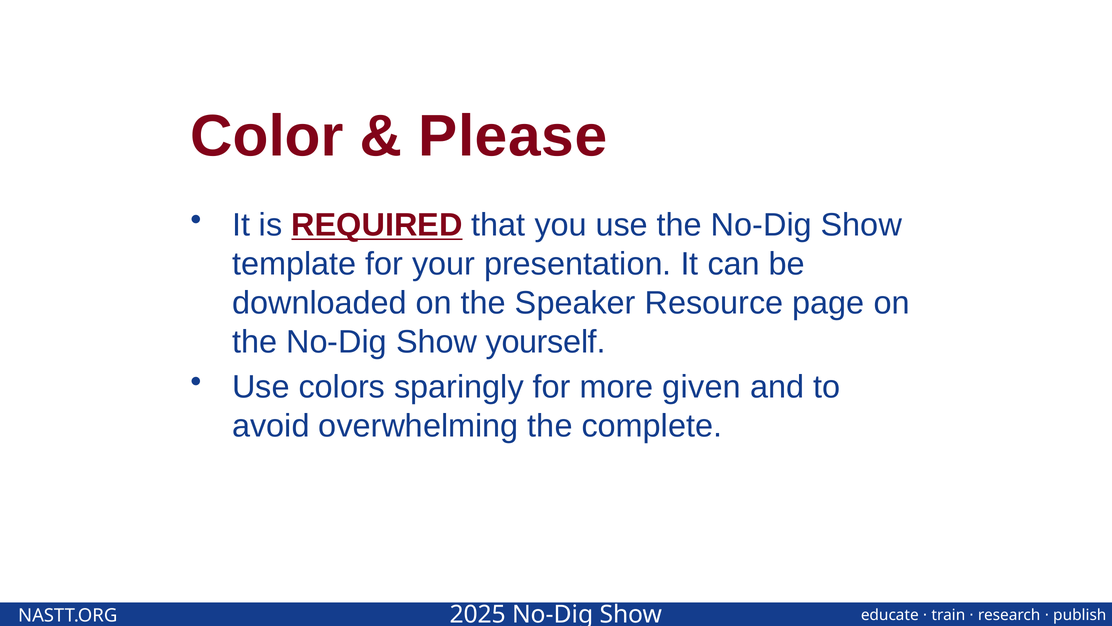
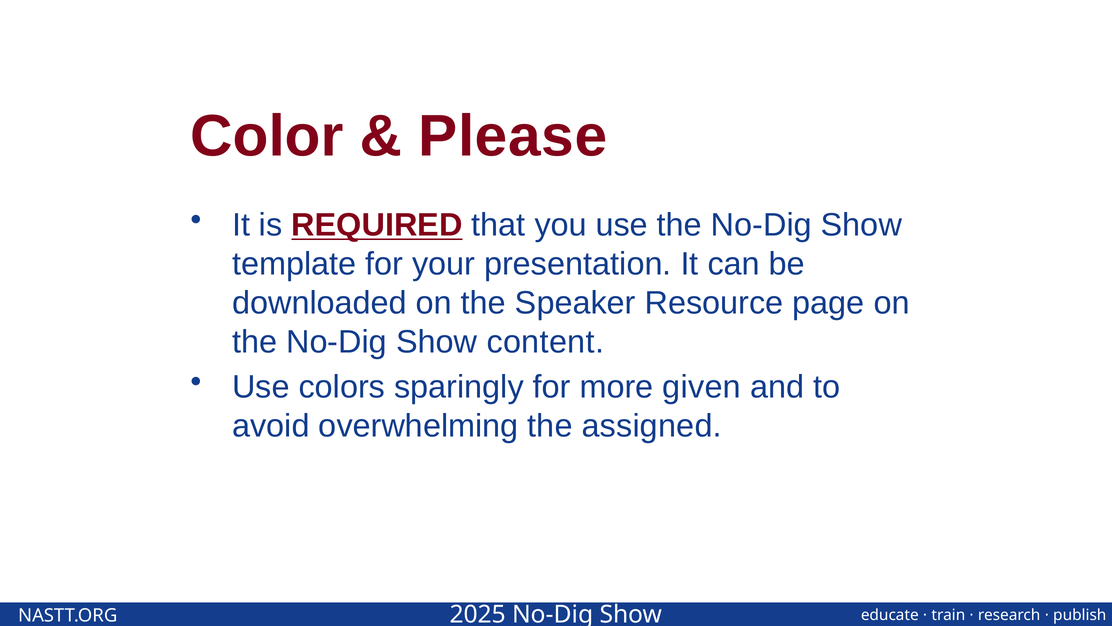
yourself: yourself -> content (545, 342)
complete: complete -> assigned (652, 426)
